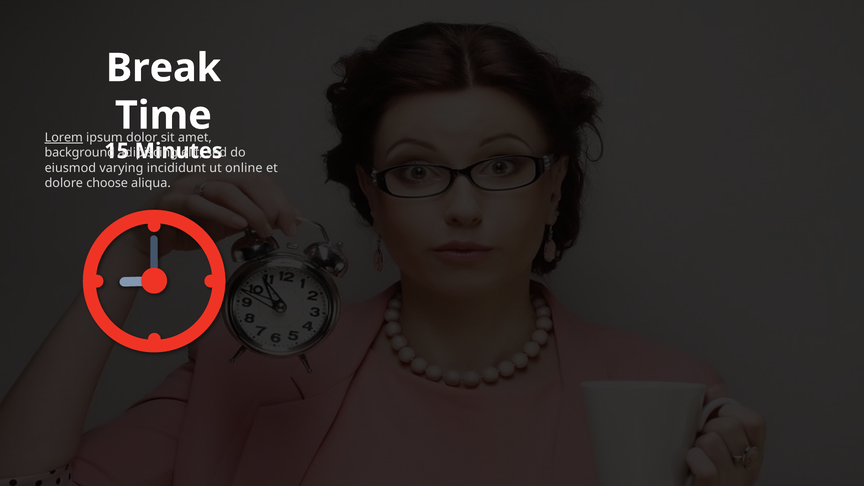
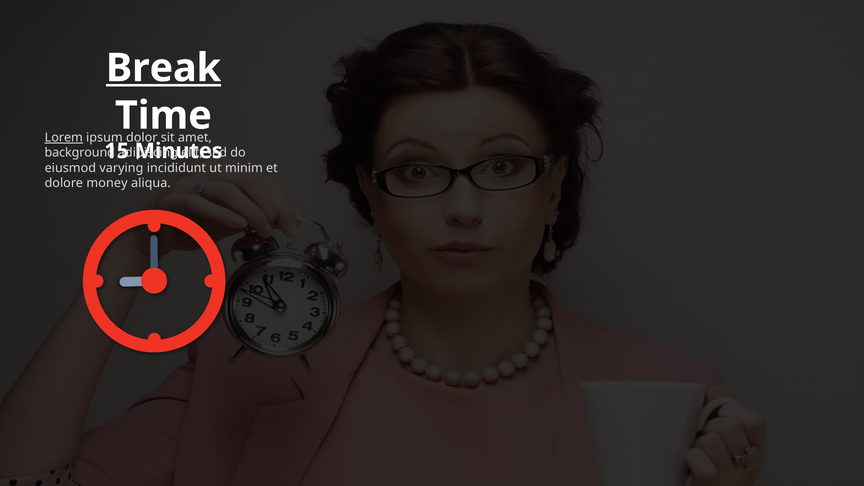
Break underline: none -> present (163, 68)
online: online -> minim (244, 168)
choose: choose -> money (107, 183)
